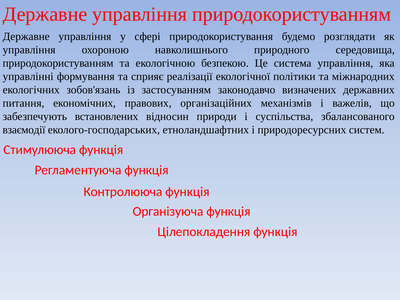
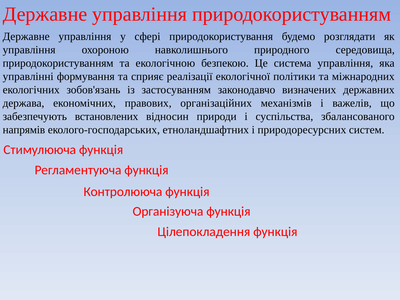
питання: питання -> держава (24, 103)
взаємодії: взаємодії -> напрямів (24, 130)
